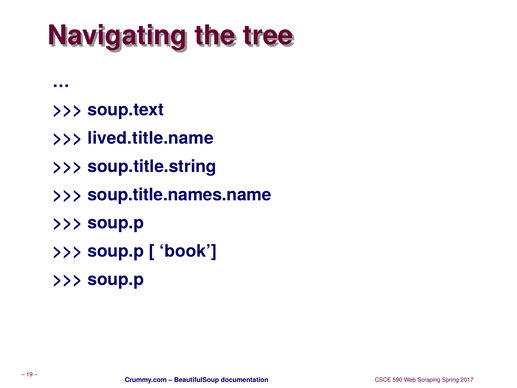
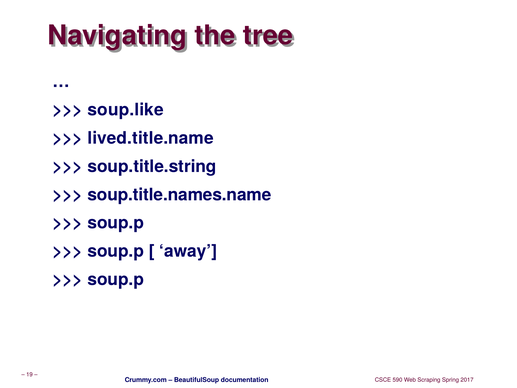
soup.text: soup.text -> soup.like (126, 110)
book: book -> away (188, 251)
